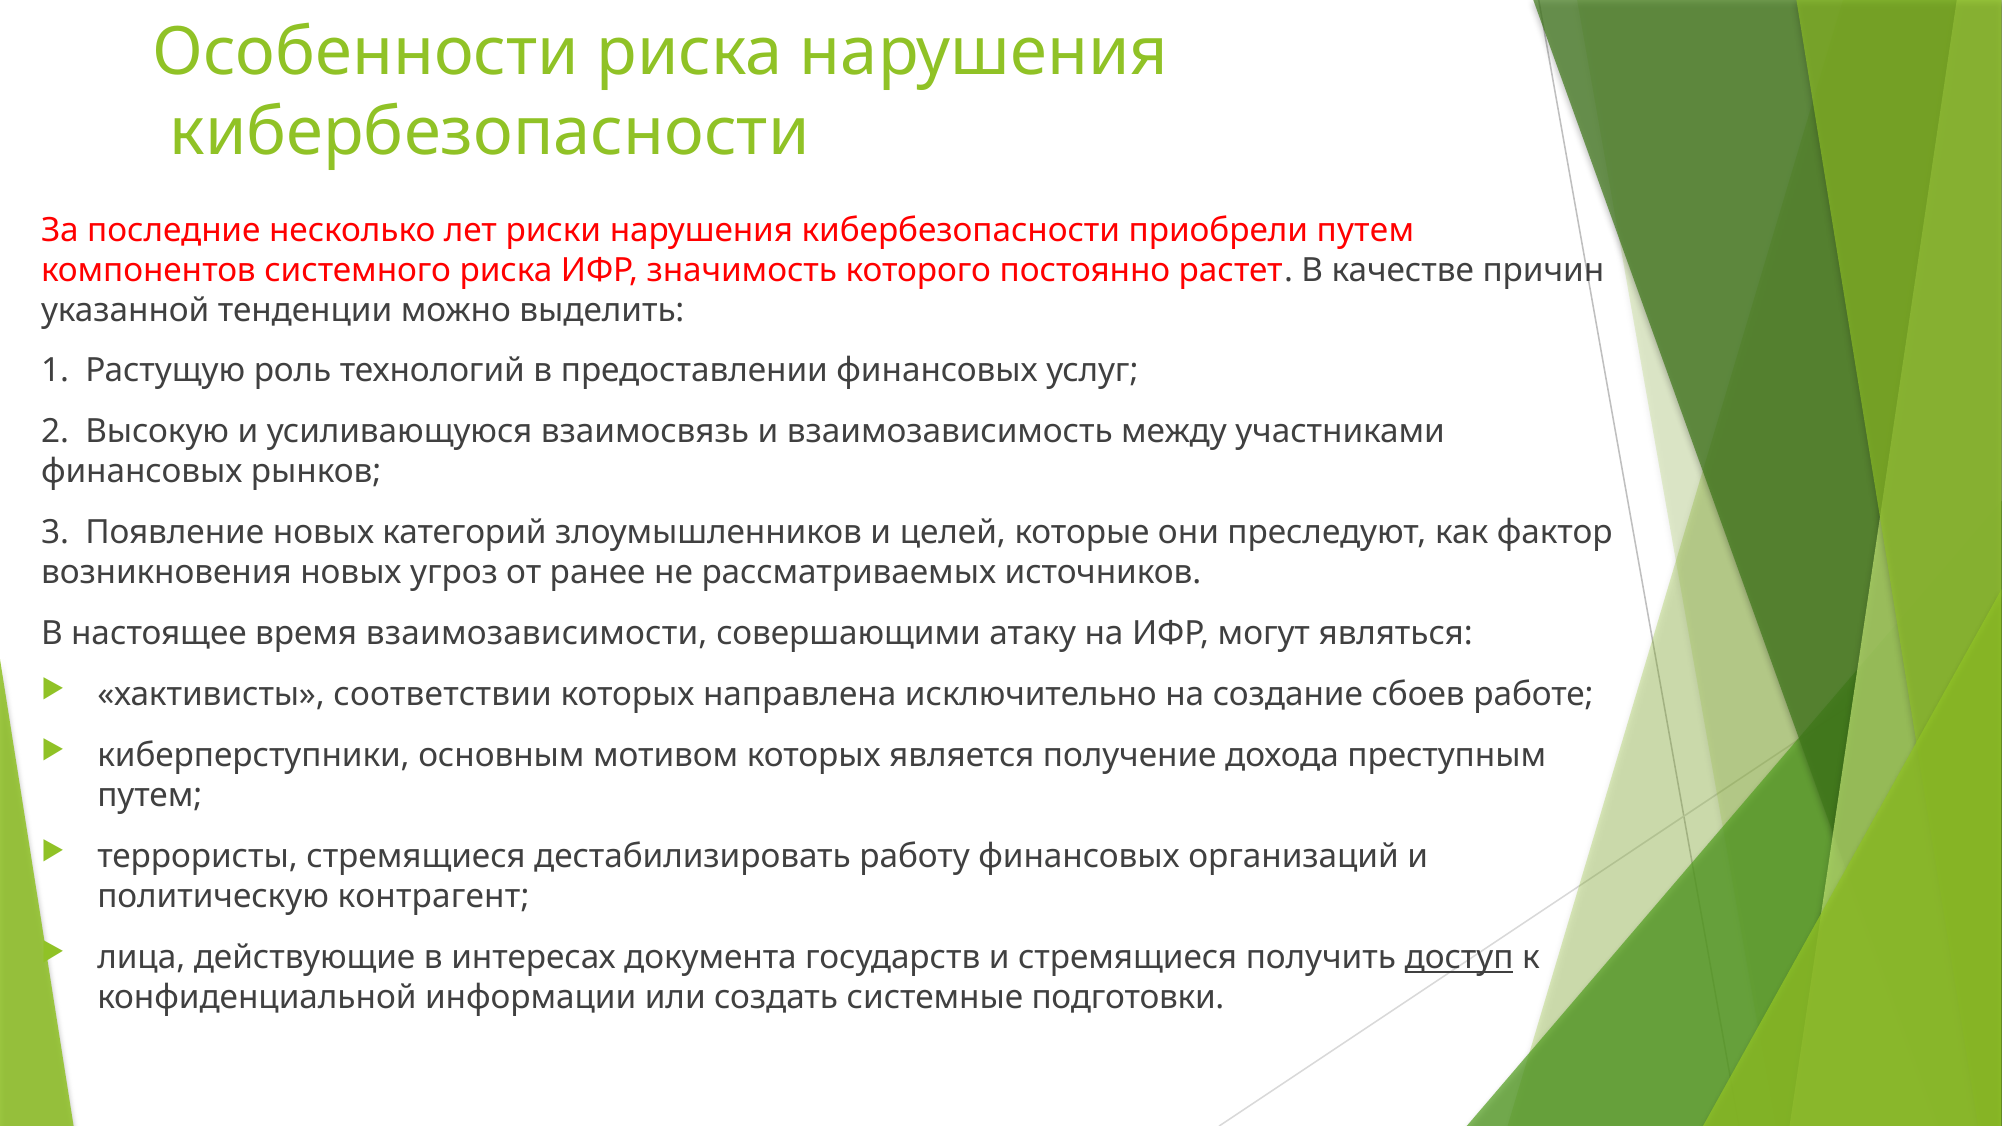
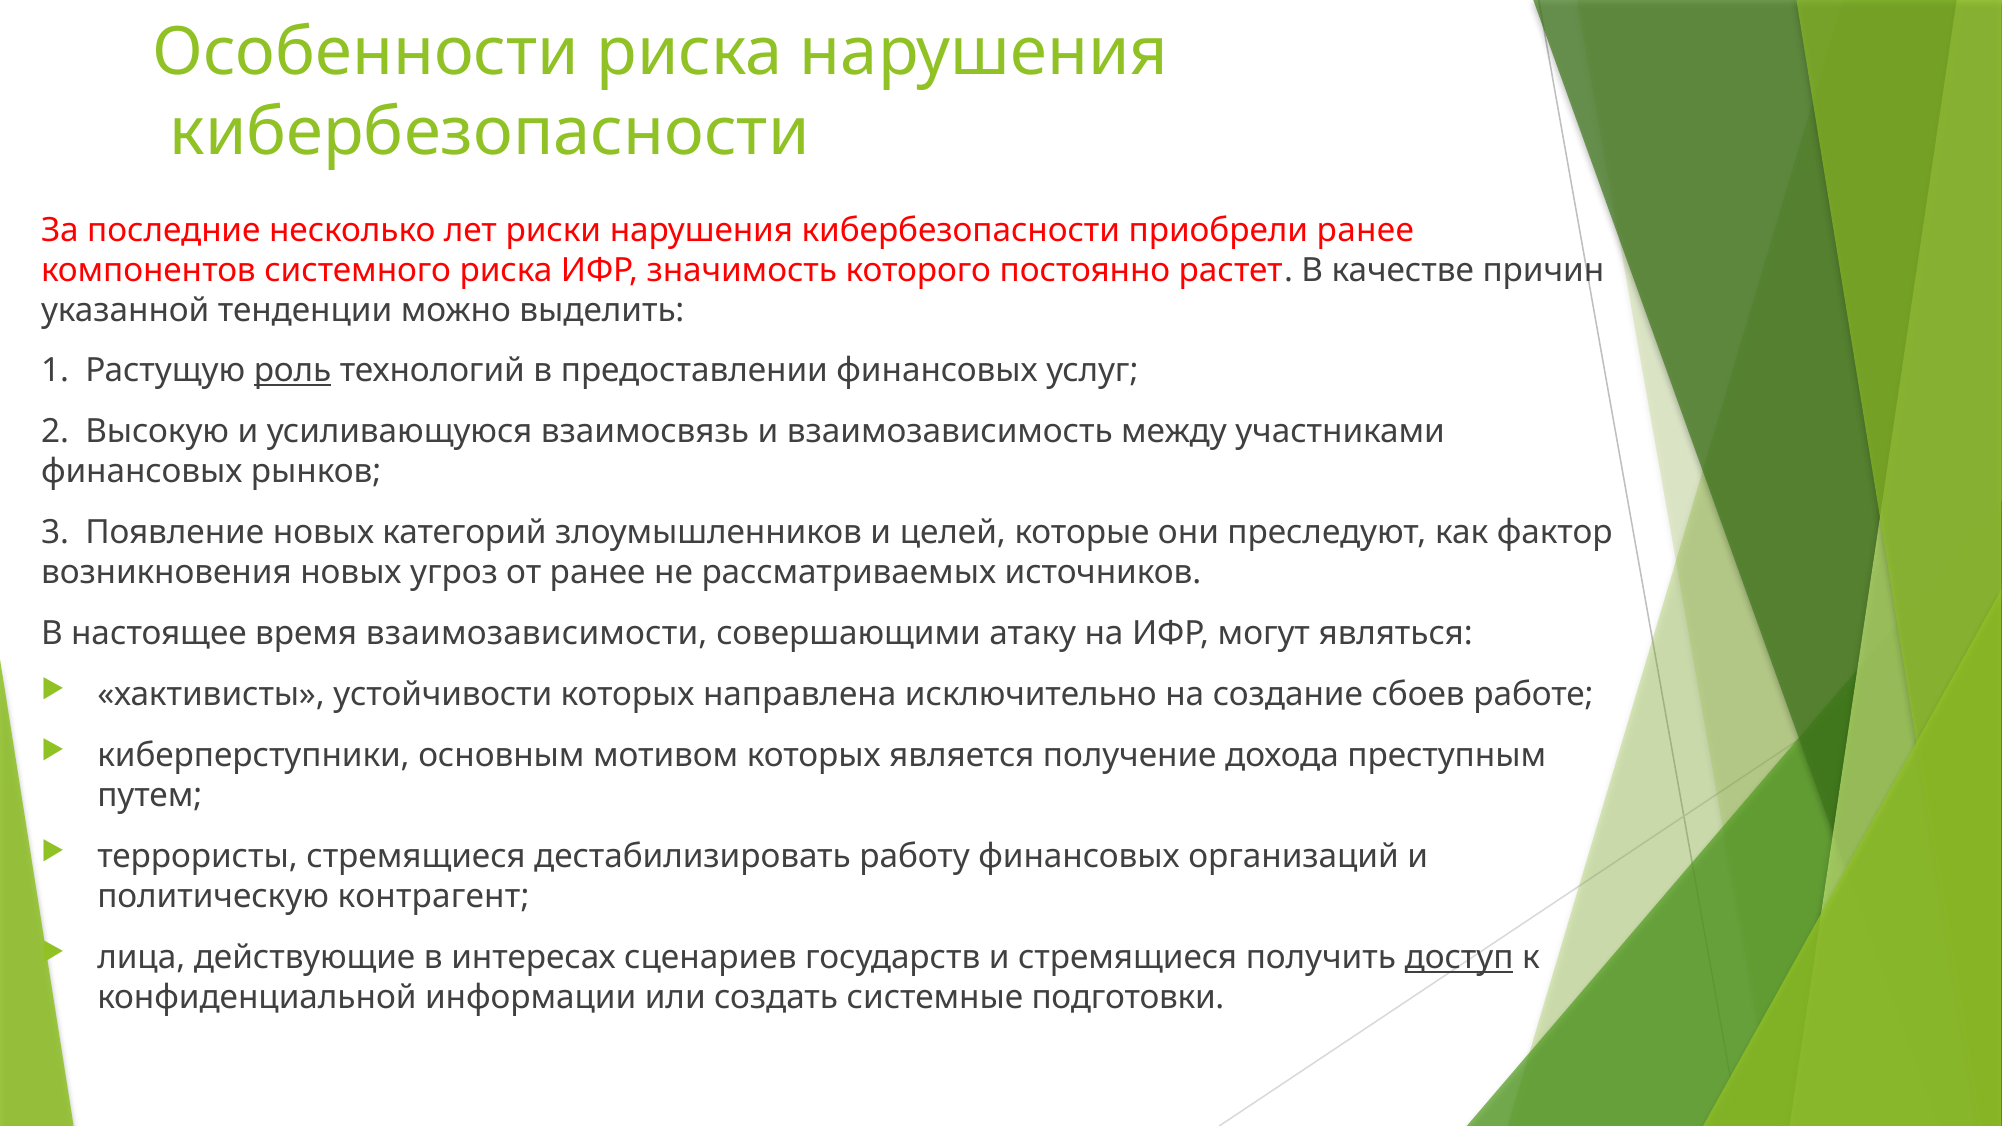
приобрели путем: путем -> ранее (1365, 230)
роль underline: none -> present (293, 371)
соответствии: соответствии -> устойчивости (443, 695)
документа: документа -> сценариев (710, 957)
